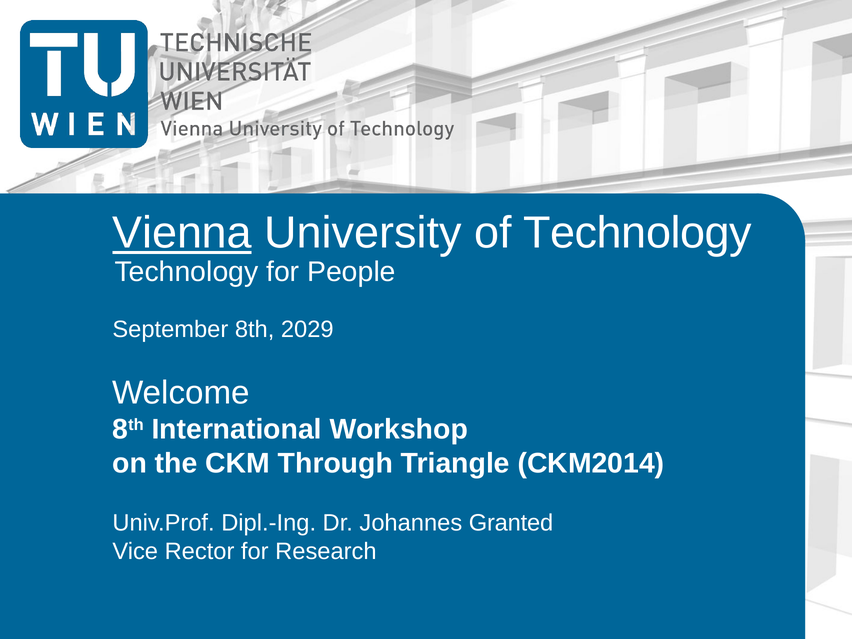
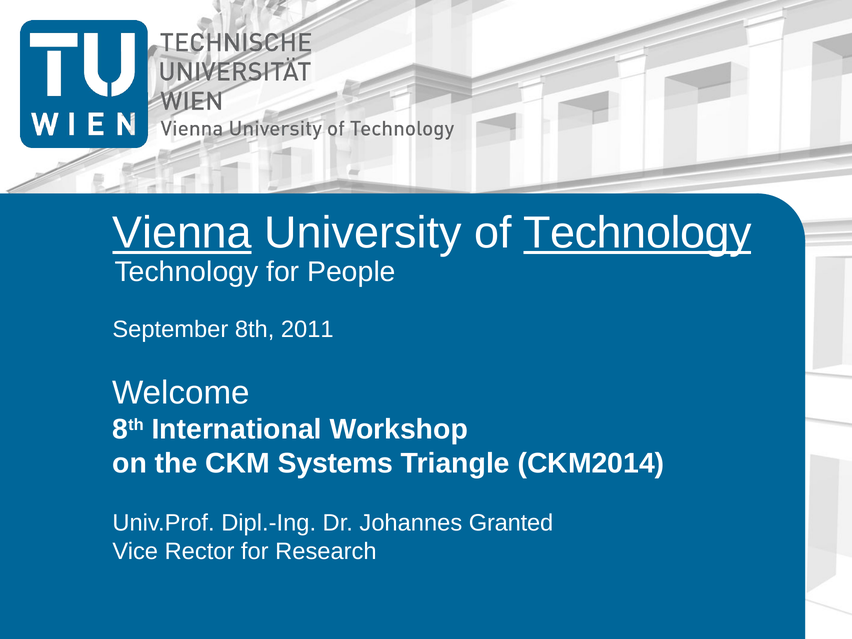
Technology underline: none -> present (638, 233)
2029: 2029 -> 2011 (307, 330)
Through: Through -> Systems (336, 464)
